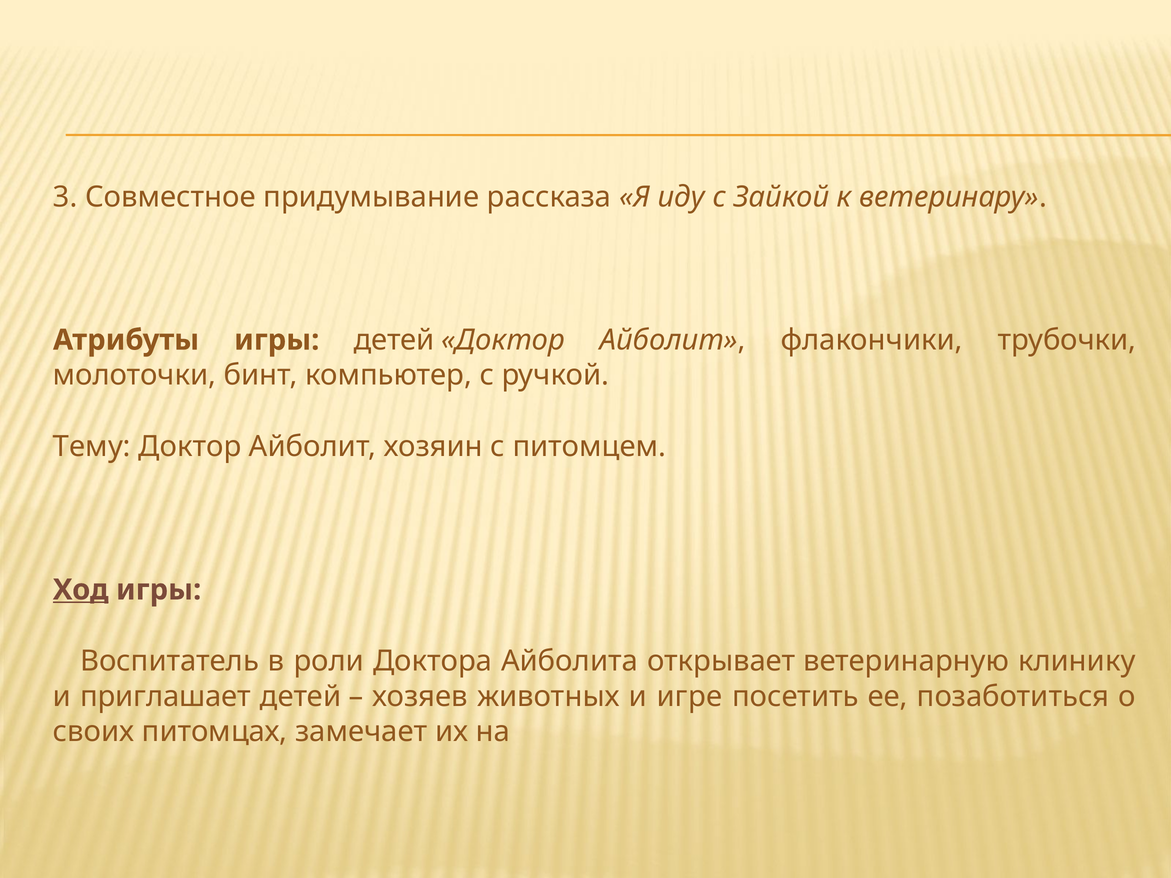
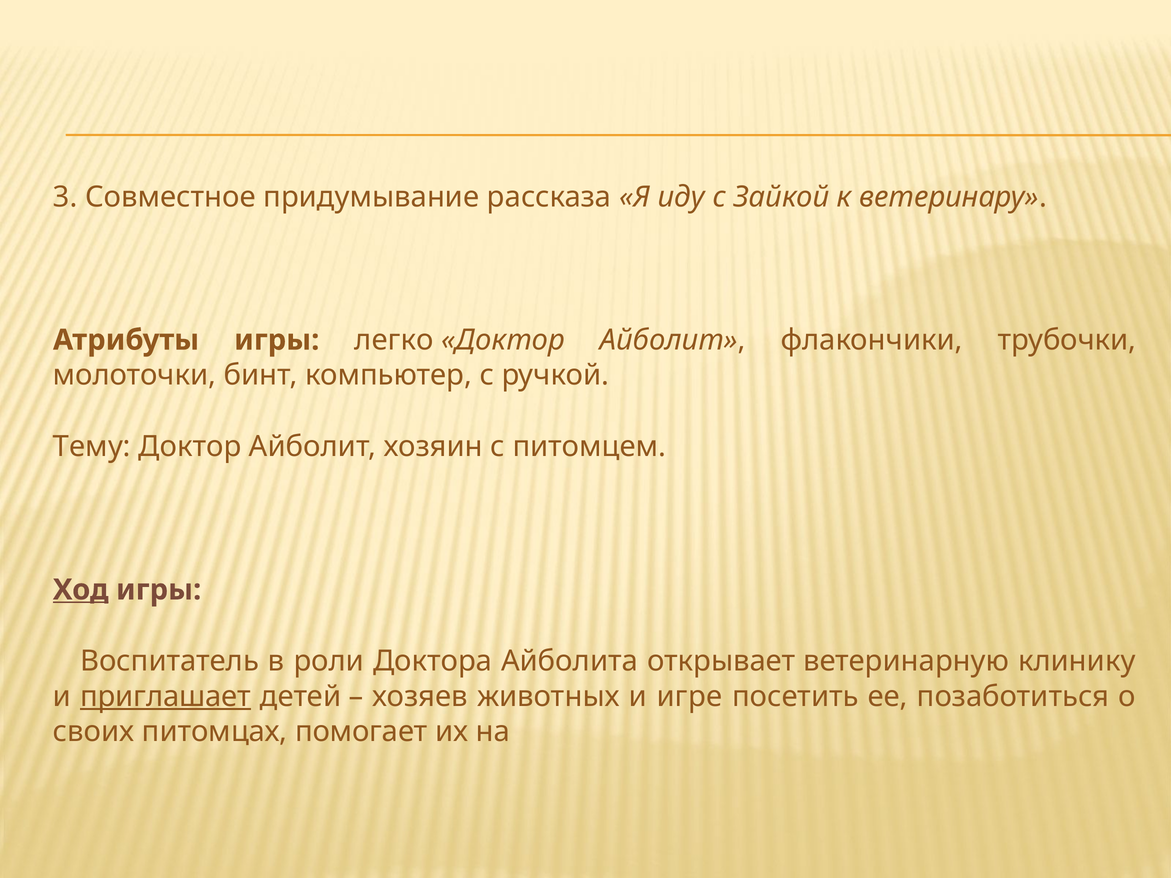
игры детей: детей -> легко (394, 340)
приглашает underline: none -> present (166, 697)
замечает: замечает -> помогает (361, 732)
